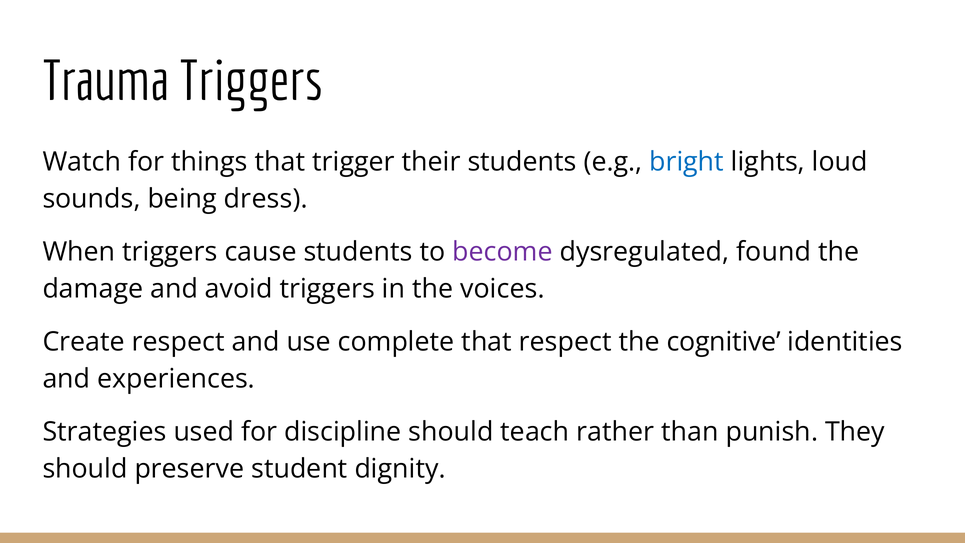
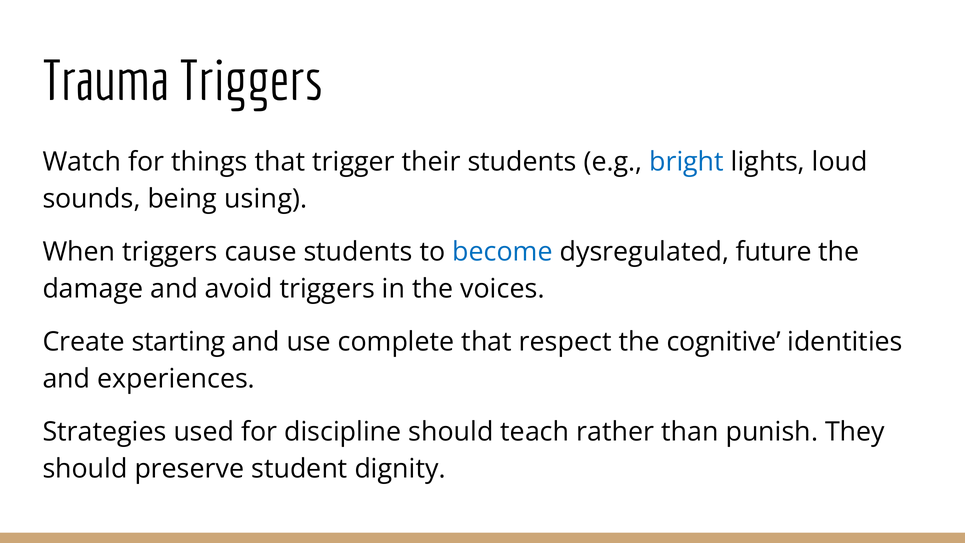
dress: dress -> using (266, 199)
become colour: purple -> blue (503, 252)
found: found -> future (774, 252)
Create respect: respect -> starting (178, 342)
